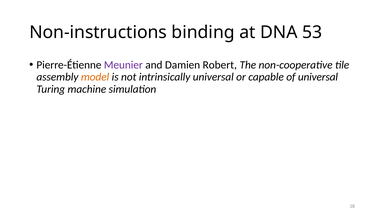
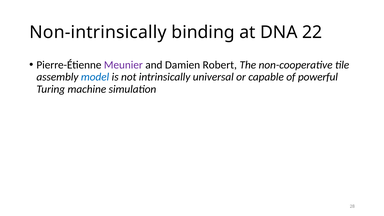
Non-instructions: Non-instructions -> Non-intrinsically (98, 32)
53: 53 -> 22 (312, 32)
model colour: orange -> blue (95, 77)
of universal: universal -> powerful (318, 77)
